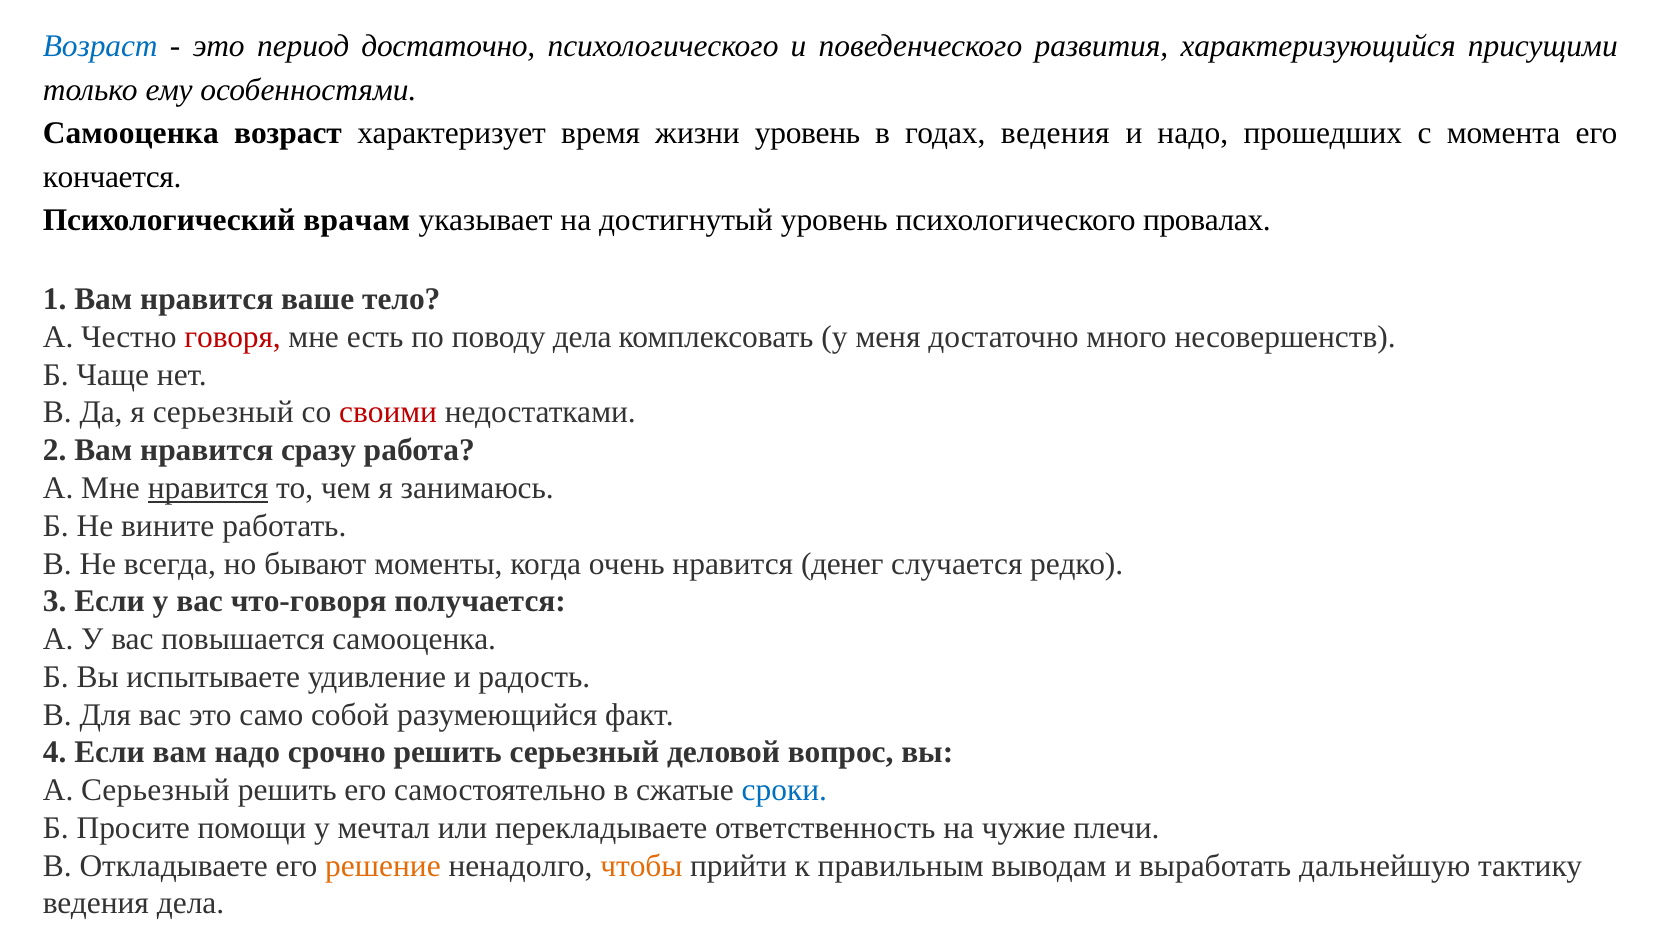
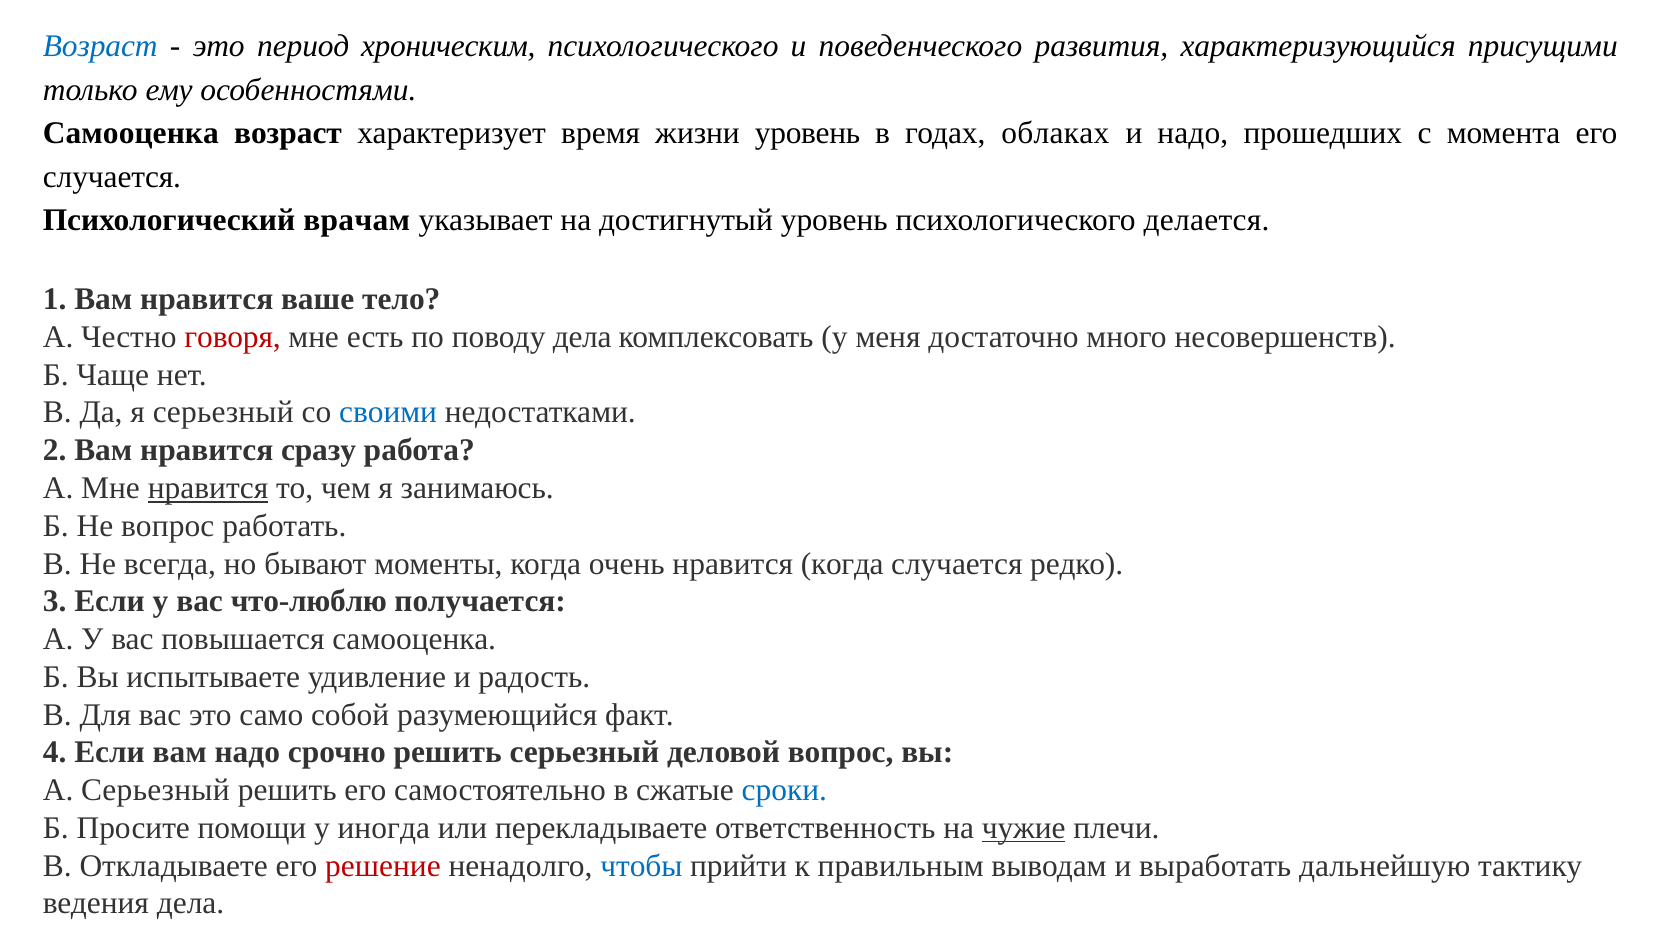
период достаточно: достаточно -> хроническим (448, 47)
годах ведения: ведения -> облаках (1055, 133)
кончается: кончается -> случается (112, 177)
провалах: провалах -> делается (1207, 220)
своими colour: red -> blue (388, 412)
Не вините: вините -> вопрос (168, 525)
нравится денег: денег -> когда (842, 563)
что-говоря: что-говоря -> что-люблю (309, 601)
мечтал: мечтал -> иногда (384, 827)
чужие underline: none -> present (1024, 827)
решение colour: orange -> red (383, 865)
чтобы colour: orange -> blue (641, 865)
